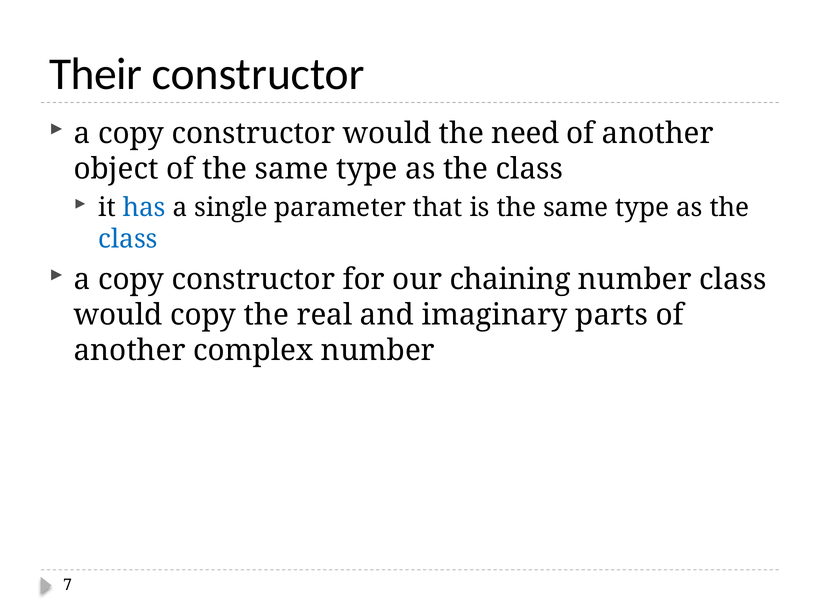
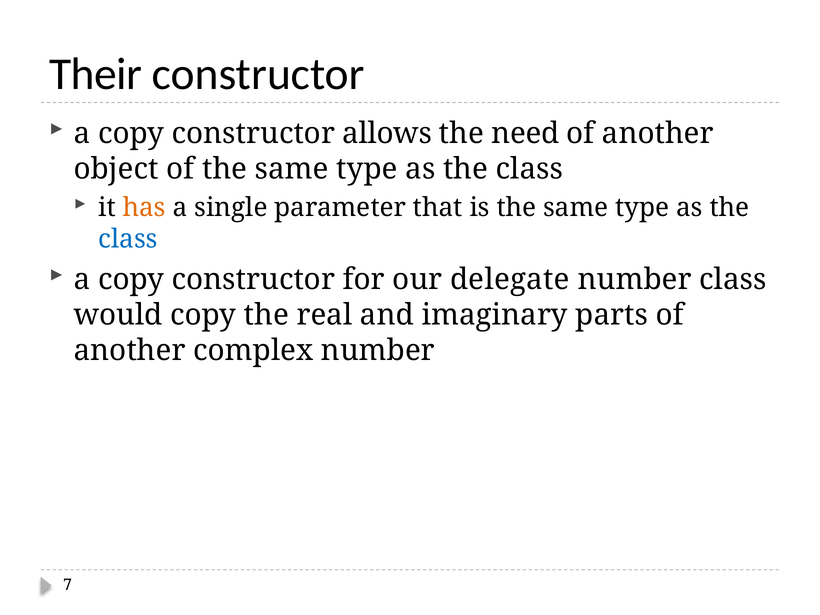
constructor would: would -> allows (387, 133)
has colour: blue -> orange (144, 208)
chaining: chaining -> delegate (510, 280)
